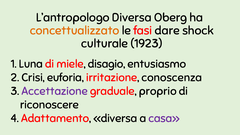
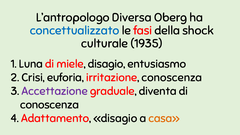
concettualizzato colour: orange -> blue (75, 31)
dare: dare -> della (167, 31)
1923: 1923 -> 1935 (146, 43)
proprio: proprio -> diventa (158, 91)
riconoscere: riconoscere -> conoscenza (50, 105)
Adattamento diversa: diversa -> disagio (115, 118)
casa colour: purple -> orange (164, 118)
